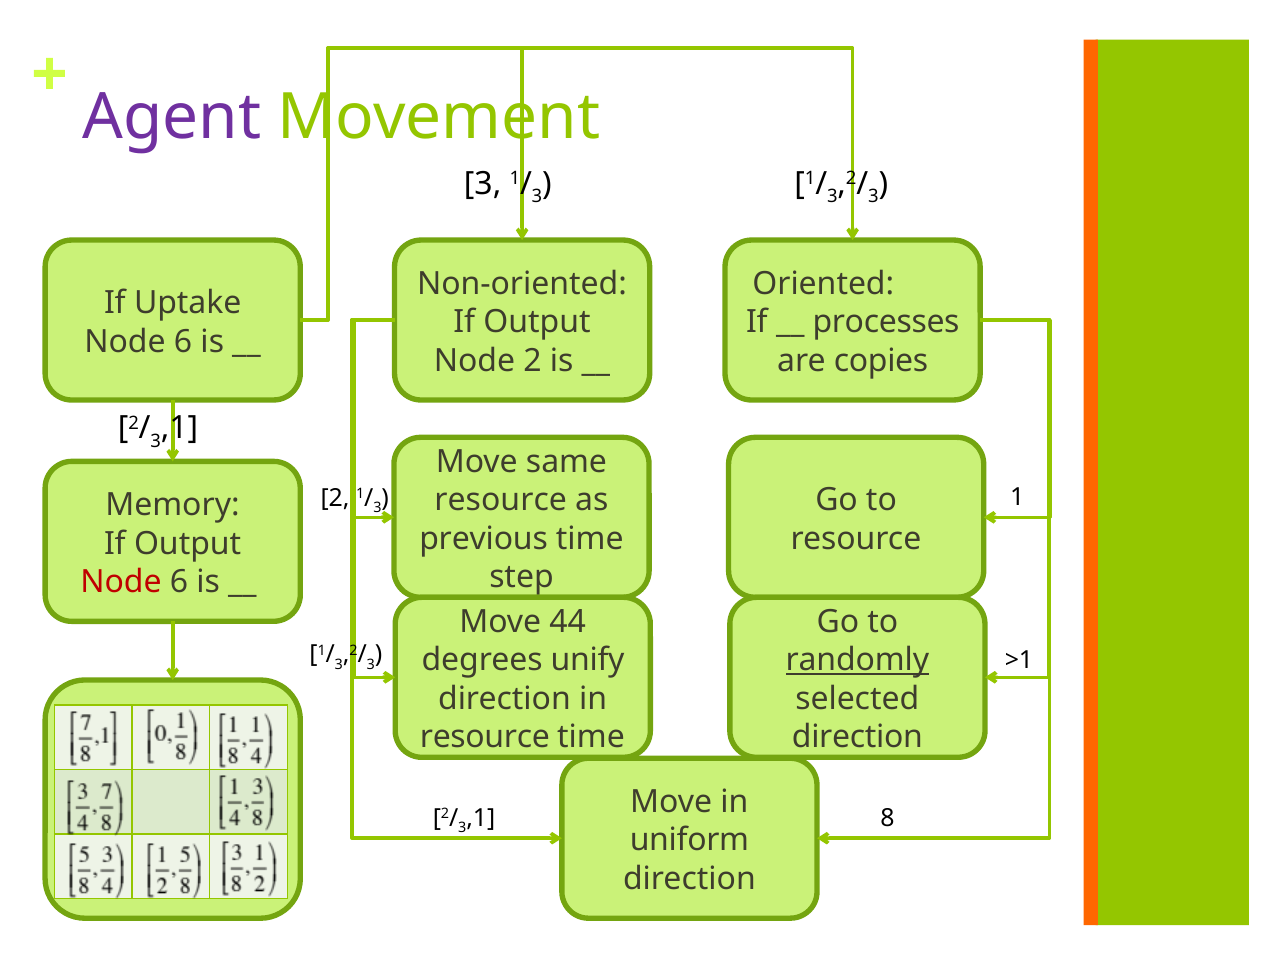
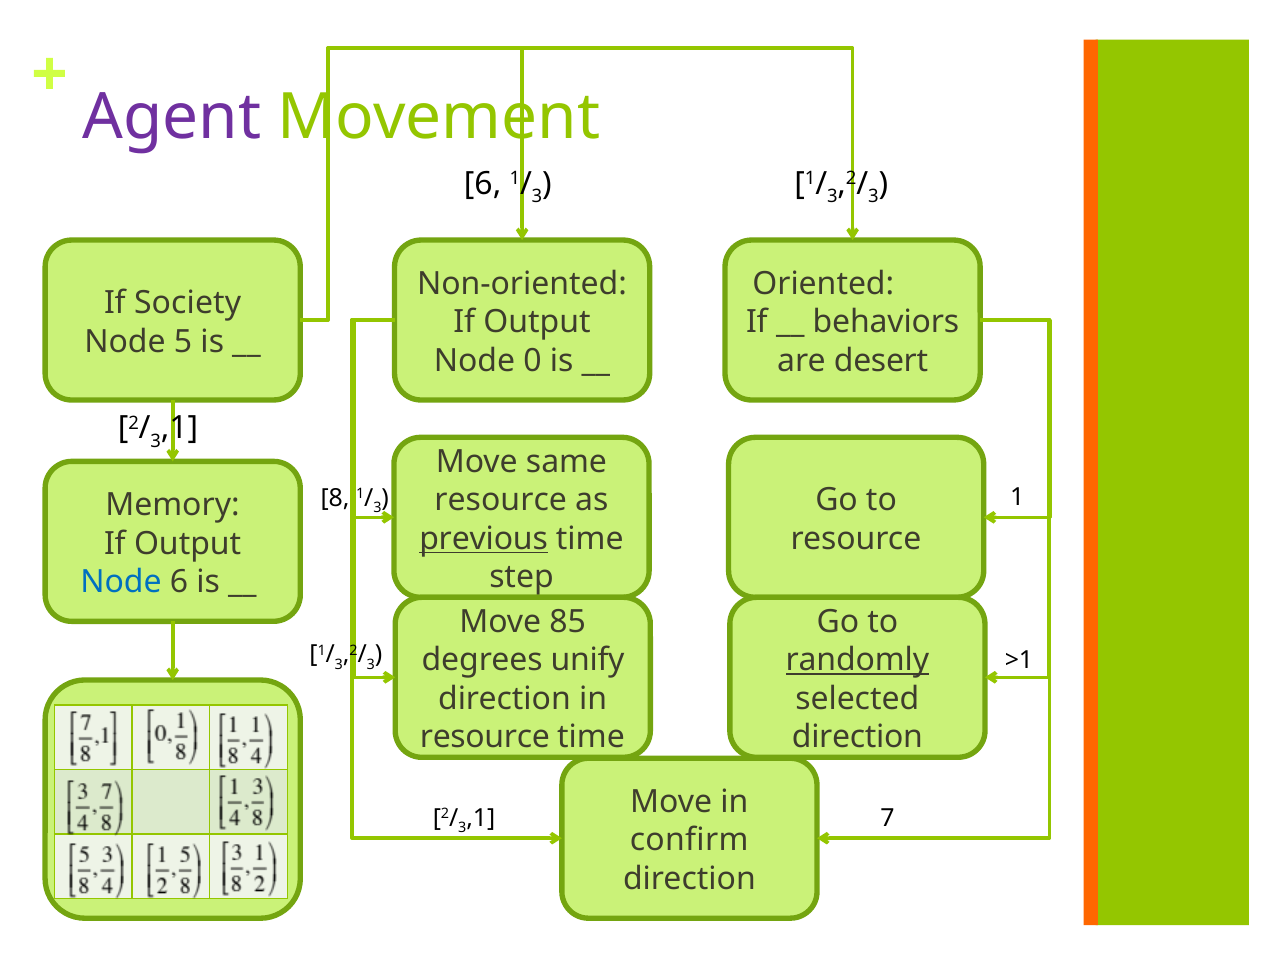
3: 3 -> 6 (483, 184)
Uptake: Uptake -> Society (188, 303)
processes: processes -> behaviors (886, 322)
6: 6 -> 5 (183, 341)
Node 2: 2 -> 0 (532, 360)
copies: copies -> desert (881, 360)
2: 2 -> 8 (335, 498)
previous underline: none -> present (484, 538)
Node colour: red -> blue (121, 582)
44: 44 -> 85 (568, 621)
8: 8 -> 7 (888, 818)
uniform: uniform -> confirm (689, 840)
